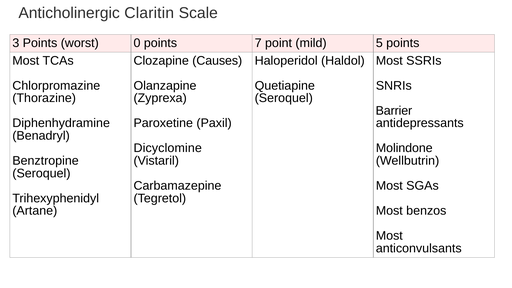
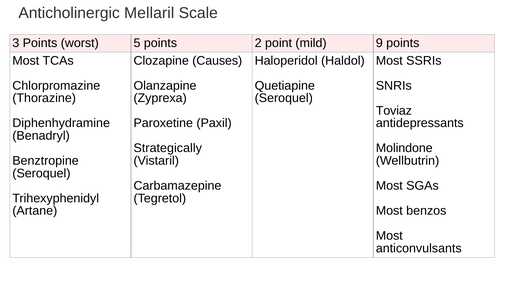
Claritin: Claritin -> Mellaril (149, 13)
0: 0 -> 5 (137, 43)
7: 7 -> 2 (258, 43)
5: 5 -> 9 (379, 43)
Barrier: Barrier -> Toviaz (394, 111)
Dicyclomine: Dicyclomine -> Strategically (168, 148)
